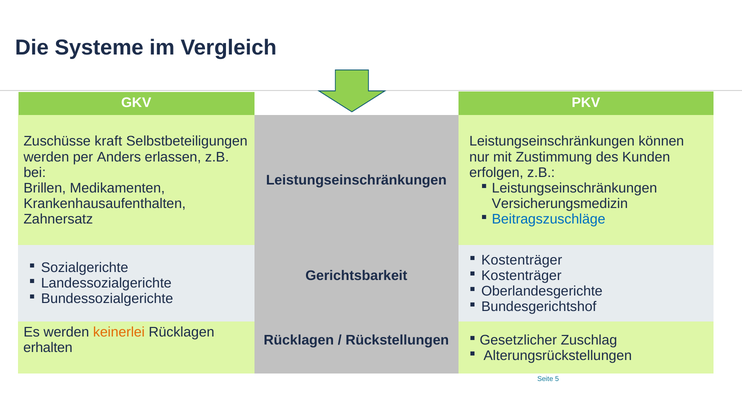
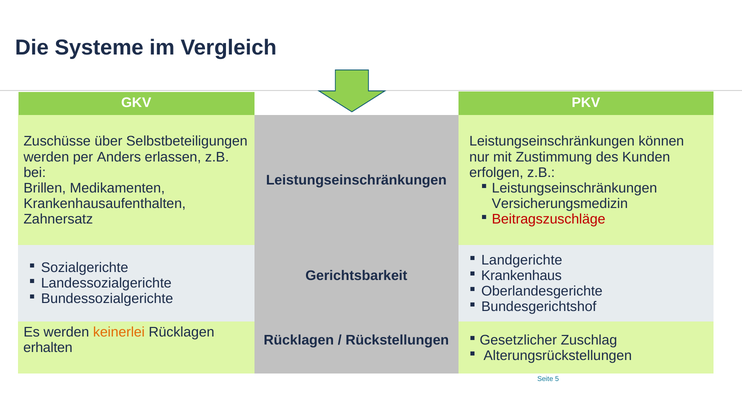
kraft: kraft -> über (108, 141)
Beitragszuschläge colour: blue -> red (549, 219)
Kostenträger: Kostenträger -> Landgerichte (522, 260)
Kostenträger: Kostenträger -> Krankenhaus (522, 276)
